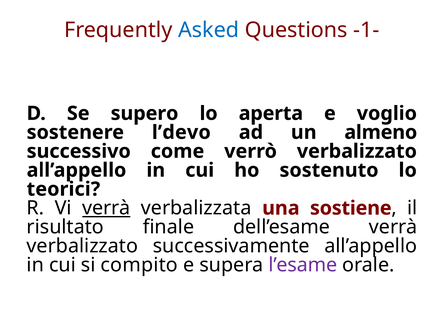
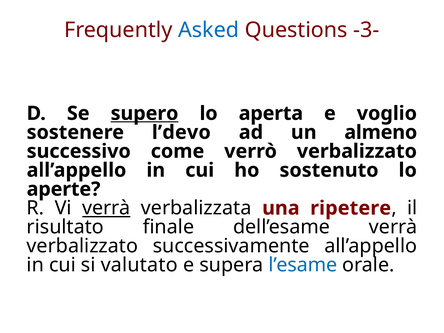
-1-: -1- -> -3- (366, 30)
supero underline: none -> present (145, 113)
teorici: teorici -> aperte (64, 189)
sostiene: sostiene -> ripetere (351, 208)
compito: compito -> valutato (139, 265)
l’esame colour: purple -> blue (303, 265)
